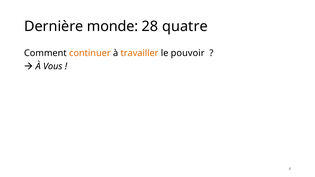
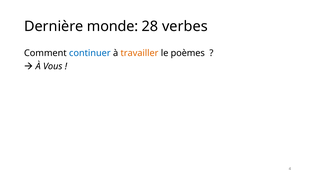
quatre: quatre -> verbes (185, 26)
continuer colour: orange -> blue (90, 53)
pouvoir: pouvoir -> poèmes (188, 53)
